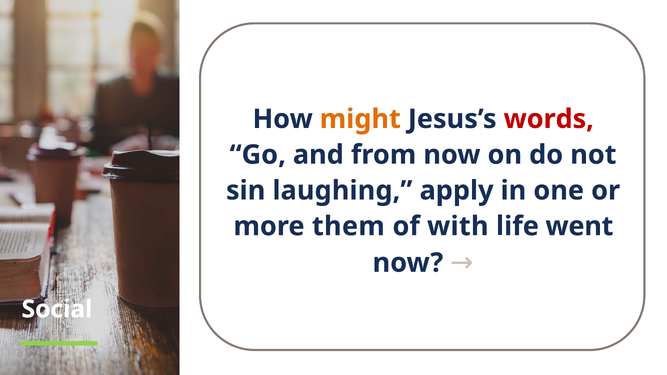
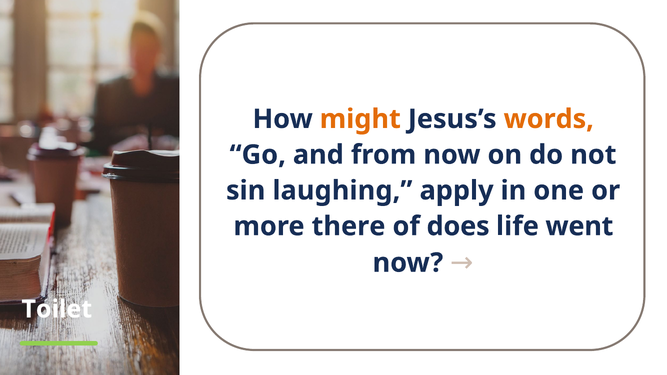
words colour: red -> orange (549, 119)
them: them -> there (349, 226)
with: with -> does (458, 226)
Social: Social -> Toilet (57, 309)
